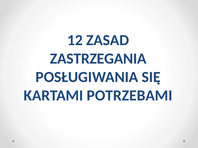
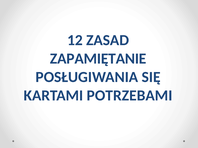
ZASTRZEGANIA: ZASTRZEGANIA -> ZAPAMIĘTANIE (98, 59)
